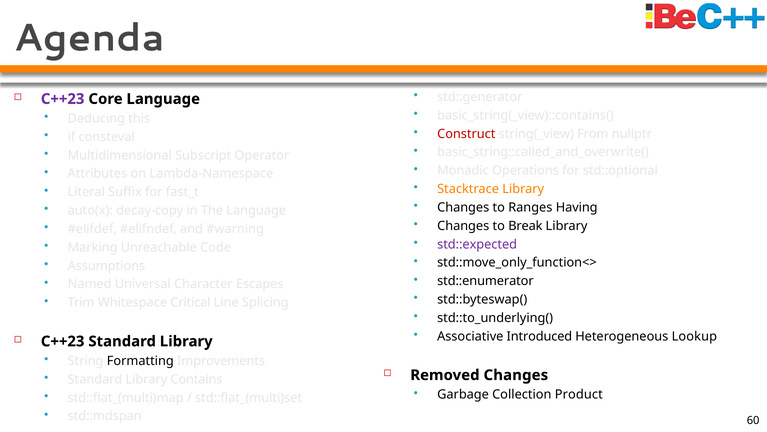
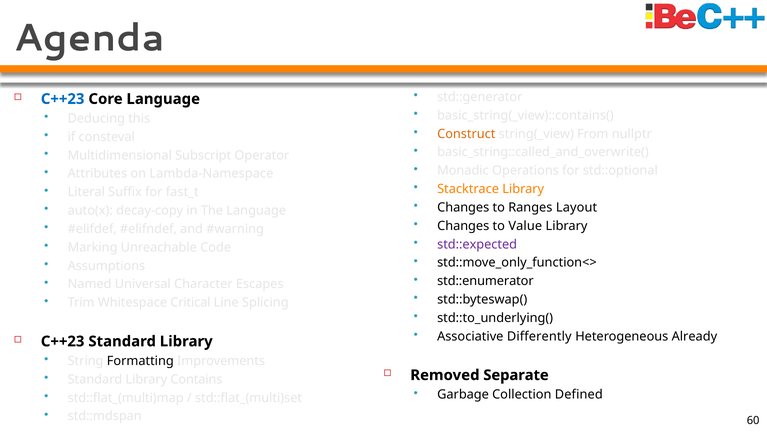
C++23 colour: purple -> blue (63, 99)
Construct colour: red -> orange (466, 134)
Having: Having -> Layout (577, 207)
Break: Break -> Value (525, 226)
Introduced: Introduced -> Differently (539, 336)
Lookup: Lookup -> Already (694, 336)
Removed Changes: Changes -> Separate (516, 375)
Product: Product -> Defined (579, 394)
